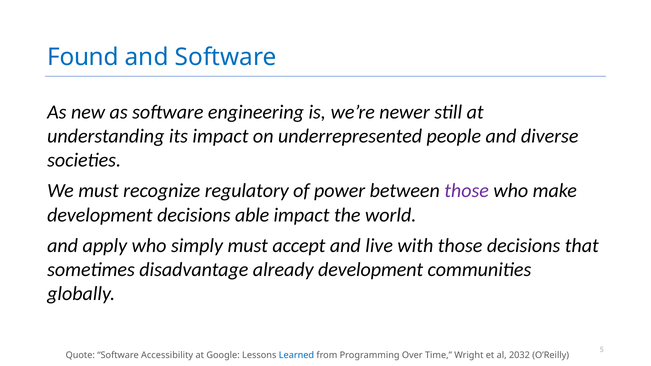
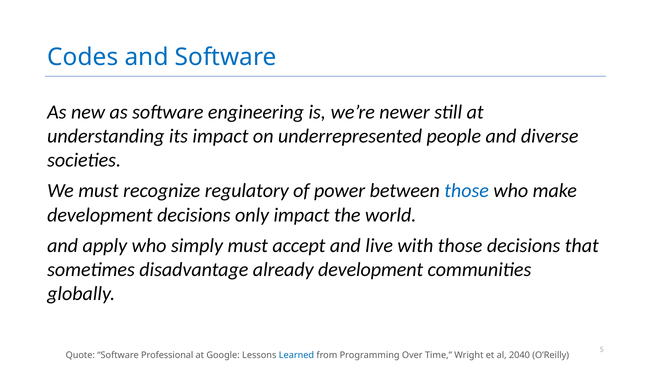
Found: Found -> Codes (83, 57)
those colour: purple -> blue (467, 191)
able: able -> only (252, 215)
Accessibility: Accessibility -> Professional (167, 356)
2032: 2032 -> 2040 (519, 356)
